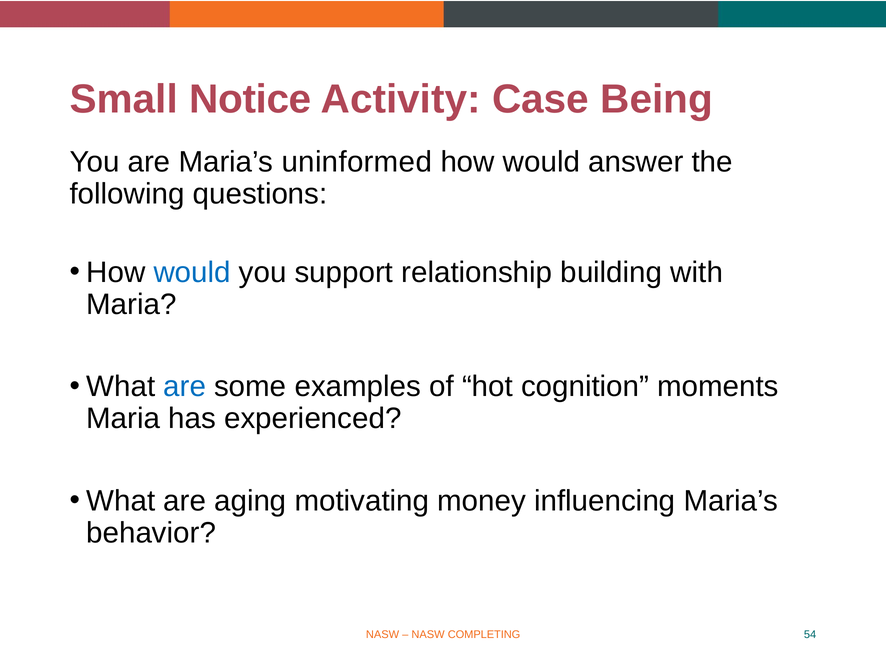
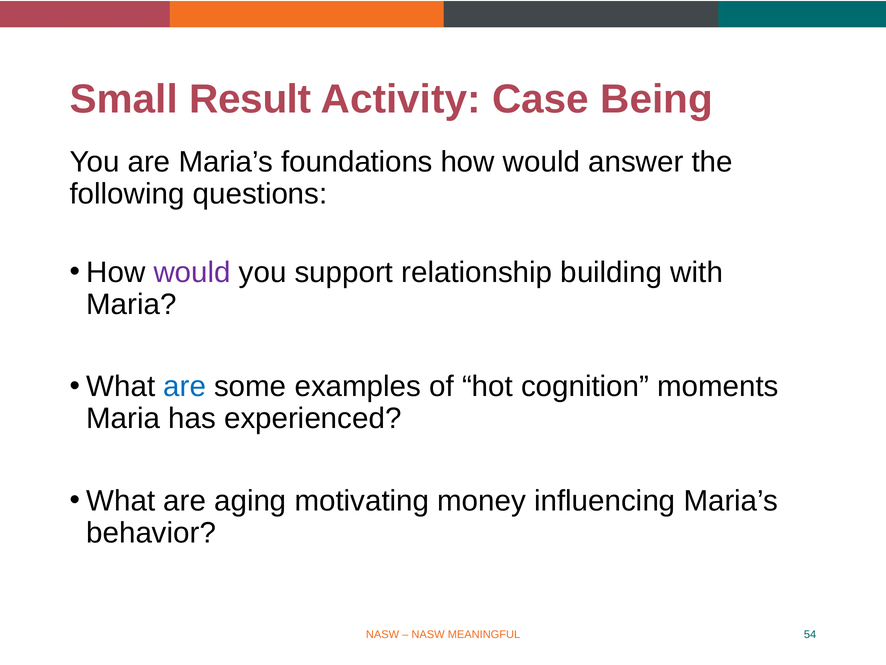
Notice: Notice -> Result (250, 99)
uninformed: uninformed -> foundations (357, 162)
would colour: blue -> purple (192, 272)
COMPLETING: COMPLETING -> MEANINGFUL (484, 634)
